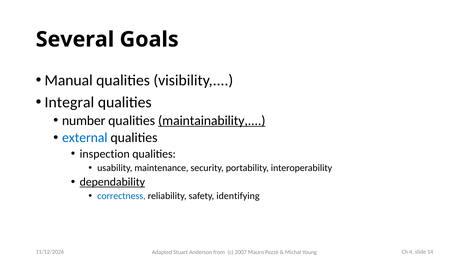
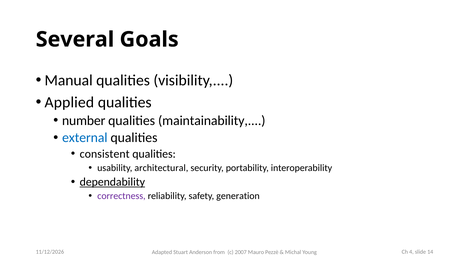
Integral: Integral -> Applied (69, 102)
maintainability underline: present -> none (212, 120)
inspection: inspection -> consistent (105, 154)
maintenance: maintenance -> architectural (161, 168)
correctness colour: blue -> purple (121, 196)
identifying: identifying -> generation (238, 196)
